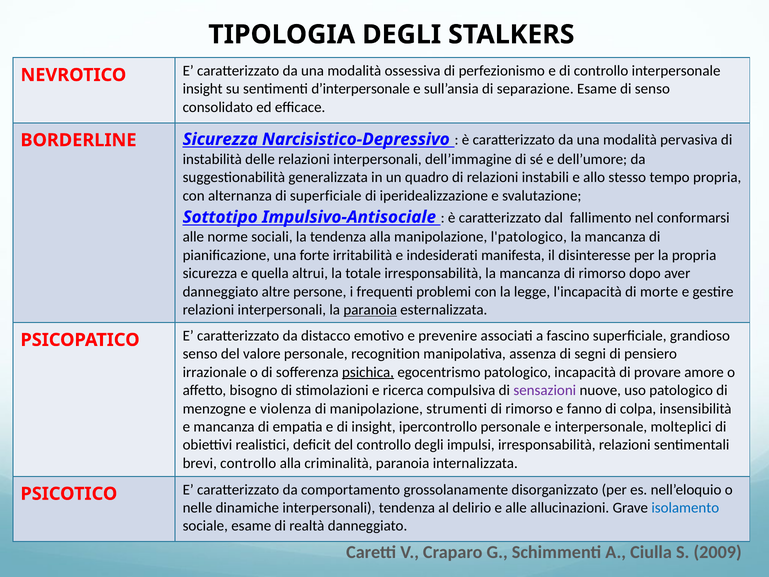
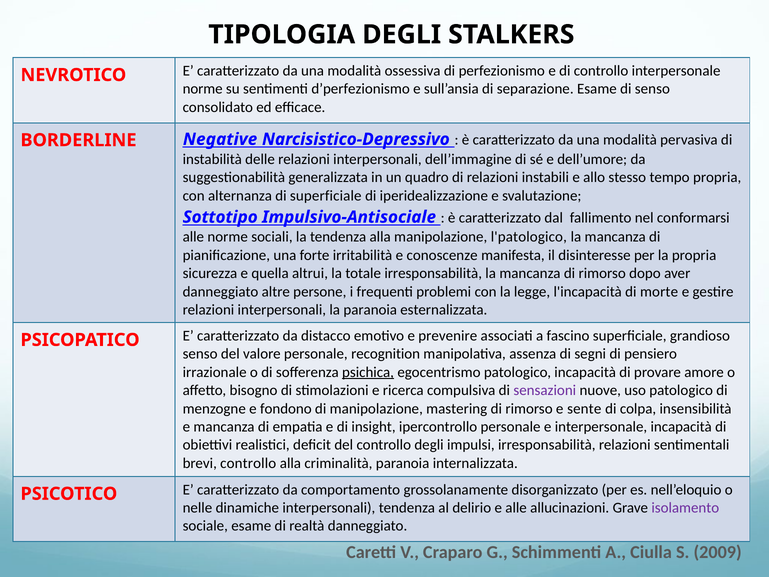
insight: insight -> norme (203, 89)
d’interpersonale: d’interpersonale -> d’perfezionismo (361, 89)
BORDERLINE Sicurezza: Sicurezza -> Negative (220, 139)
indesiderati: indesiderati -> conoscenze (442, 255)
paranoia underline: present -> none (370, 310)
violenza: violenza -> fondono (286, 408)
strumenti: strumenti -> mastering (457, 408)
fanno: fanno -> sente (584, 408)
interpersonale molteplici: molteplici -> incapacità (681, 427)
isolamento colour: blue -> purple (685, 508)
